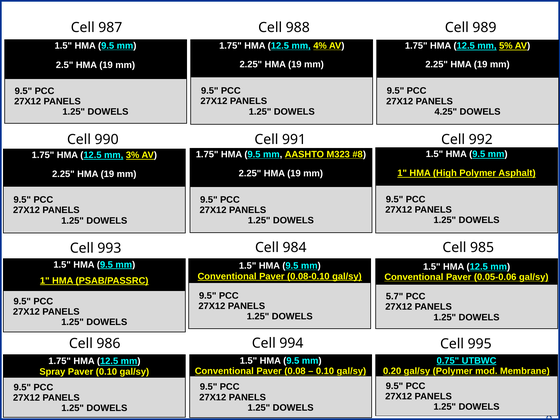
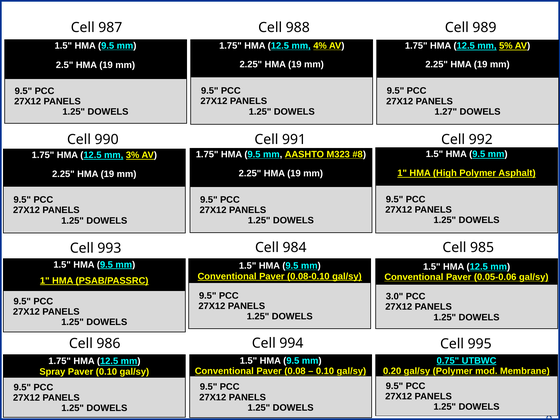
4.25: 4.25 -> 1.27 (446, 112)
5.7: 5.7 -> 3.0 (395, 296)
